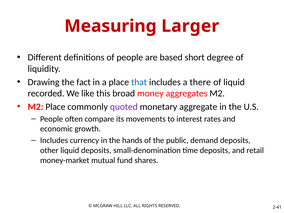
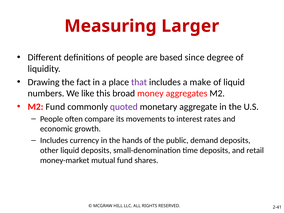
short: short -> since (195, 57)
that colour: blue -> purple (139, 82)
there: there -> make (200, 82)
recorded: recorded -> numbers (46, 93)
M2 Place: Place -> Fund (55, 107)
